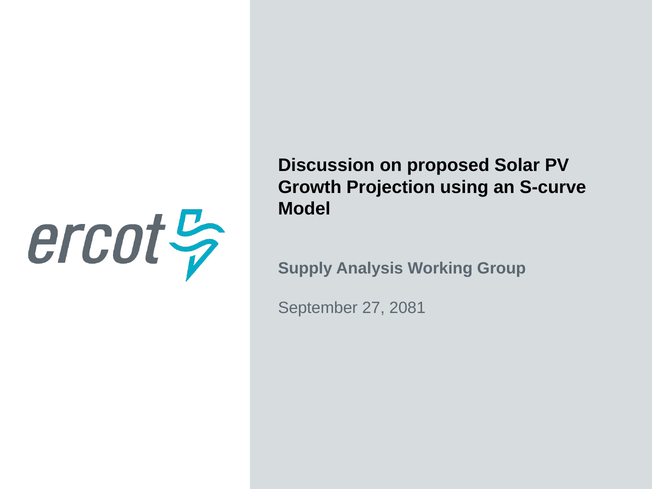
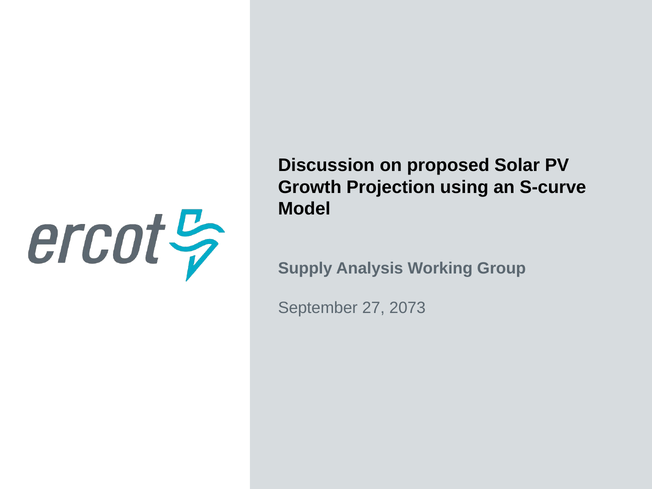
2081: 2081 -> 2073 (407, 308)
